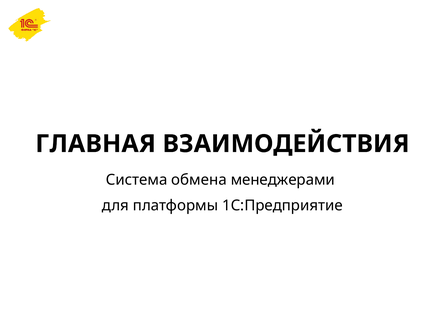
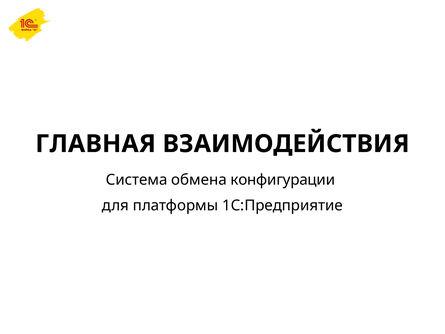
менеджерами: менеджерами -> конфигурации (283, 180)
